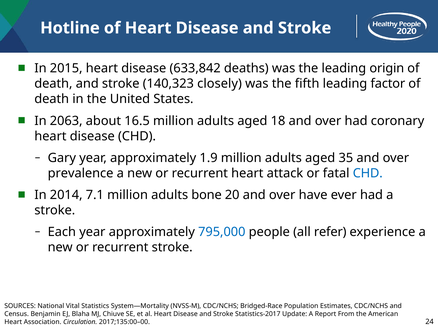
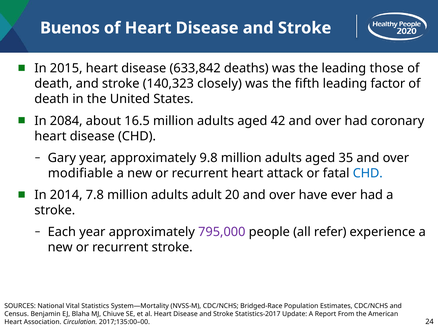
Hotline: Hotline -> Buenos (70, 28)
origin: origin -> those (387, 68)
2063: 2063 -> 2084 (66, 121)
18: 18 -> 42 (278, 121)
1.9: 1.9 -> 9.8 (209, 158)
prevalence: prevalence -> modifiable (80, 173)
7.1: 7.1 -> 7.8 (95, 195)
bone: bone -> adult (207, 195)
795,000 colour: blue -> purple (222, 232)
